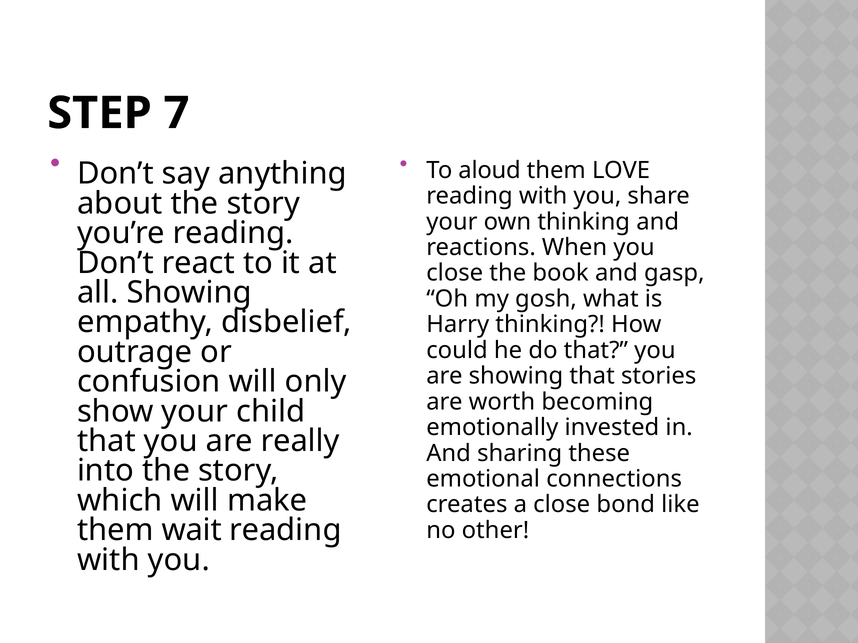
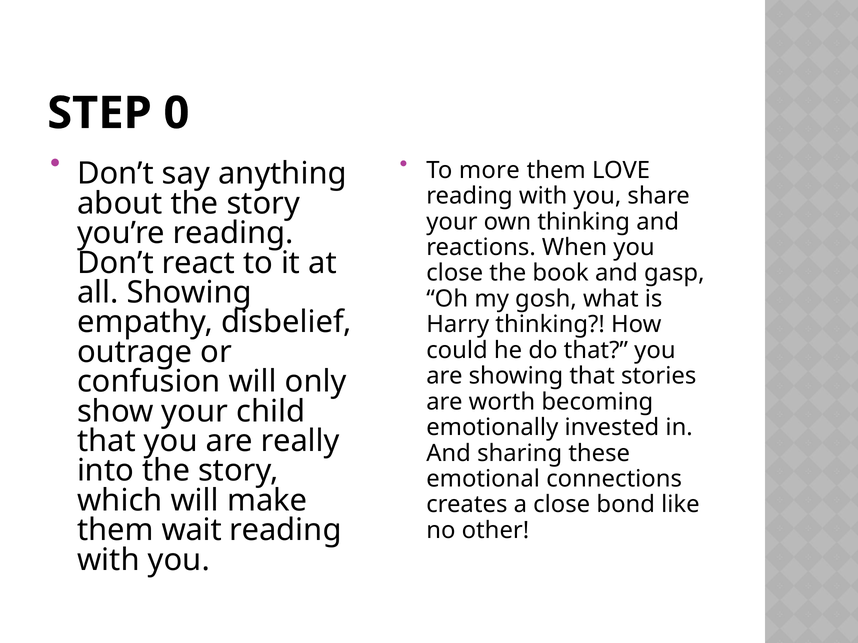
7: 7 -> 0 (176, 113)
aloud: aloud -> more (489, 170)
